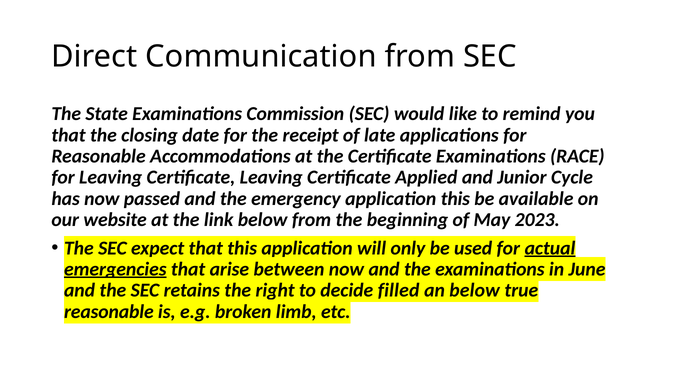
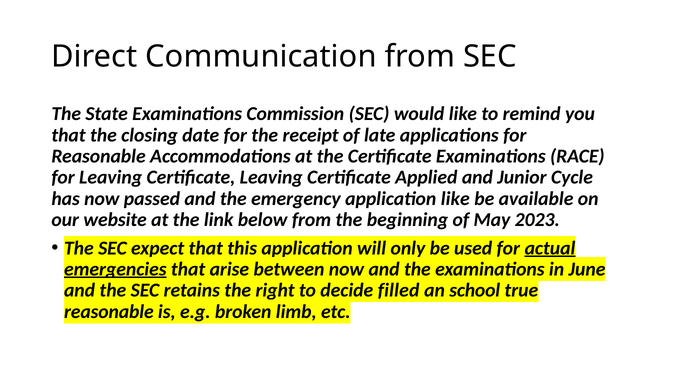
application this: this -> like (455, 199)
an below: below -> school (475, 290)
